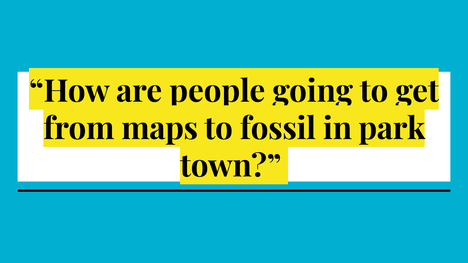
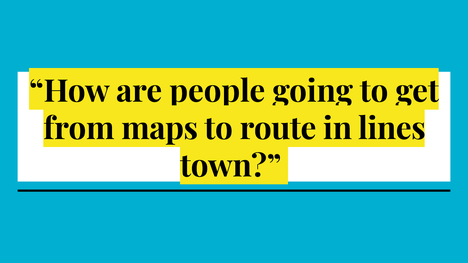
fossil: fossil -> route (278, 129)
park: park -> lines (392, 129)
